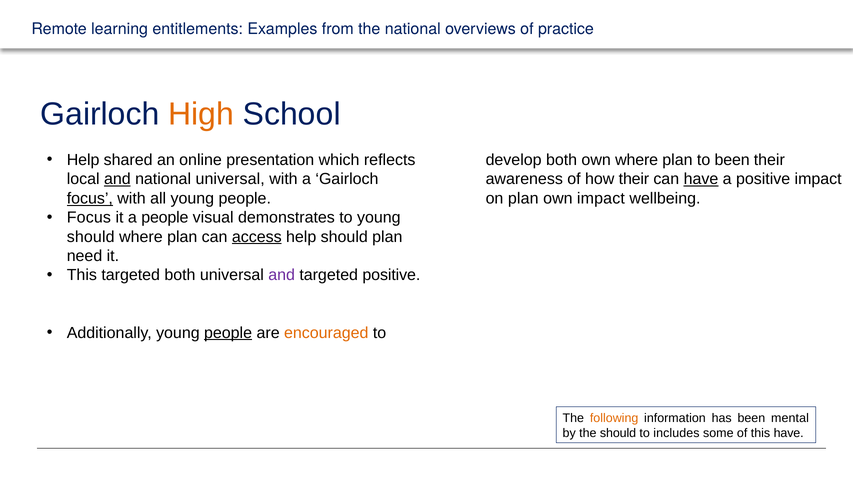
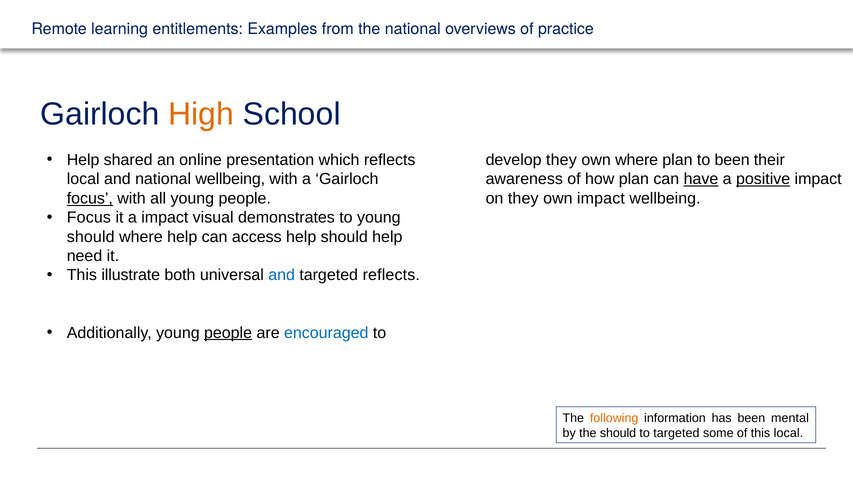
develop both: both -> they (561, 160)
and underline: present -> none (117, 179)
national universal: universal -> wellbeing (230, 179)
how their: their -> plan (634, 179)
positive underline: none -> present (763, 179)
on plan: plan -> they (523, 198)
a people: people -> impact (165, 218)
plan: plan -> help (182, 237)
access underline: present -> none (257, 237)
should plan: plan -> help (387, 237)
This targeted: targeted -> illustrate (131, 275)
and colour: purple -> blue (282, 275)
targeted positive: positive -> reflects (391, 275)
encouraged colour: orange -> blue (326, 333)
to includes: includes -> targeted (676, 433)
this have: have -> local (789, 433)
